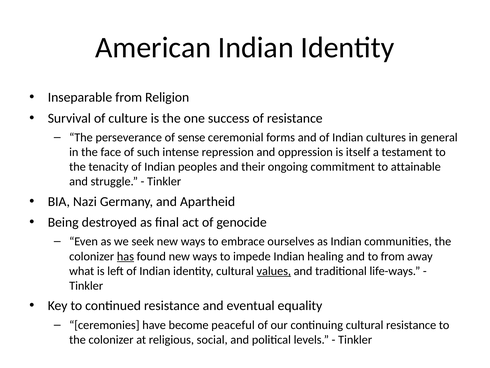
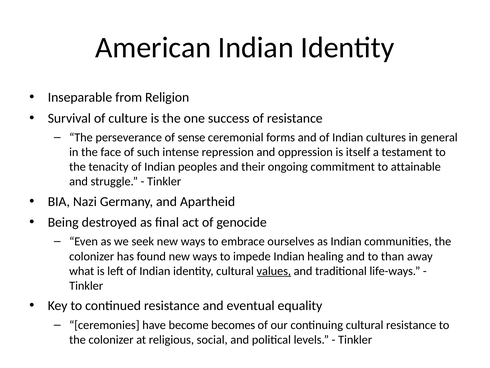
has underline: present -> none (125, 256)
to from: from -> than (393, 256)
peaceful: peaceful -> becomes (233, 325)
